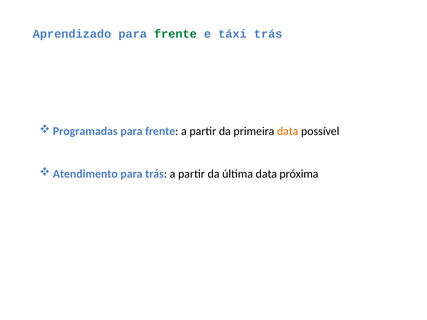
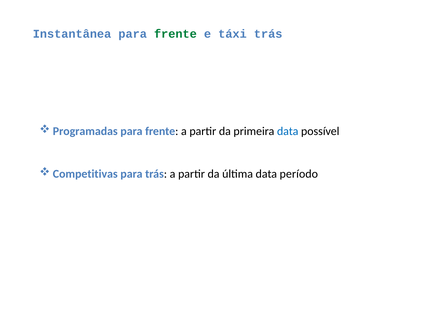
Aprendizado: Aprendizado -> Instantânea (72, 34)
data colour: orange -> blue (288, 131)
Atendimento: Atendimento -> Competitivas (85, 174)
próxima: próxima -> período (299, 174)
